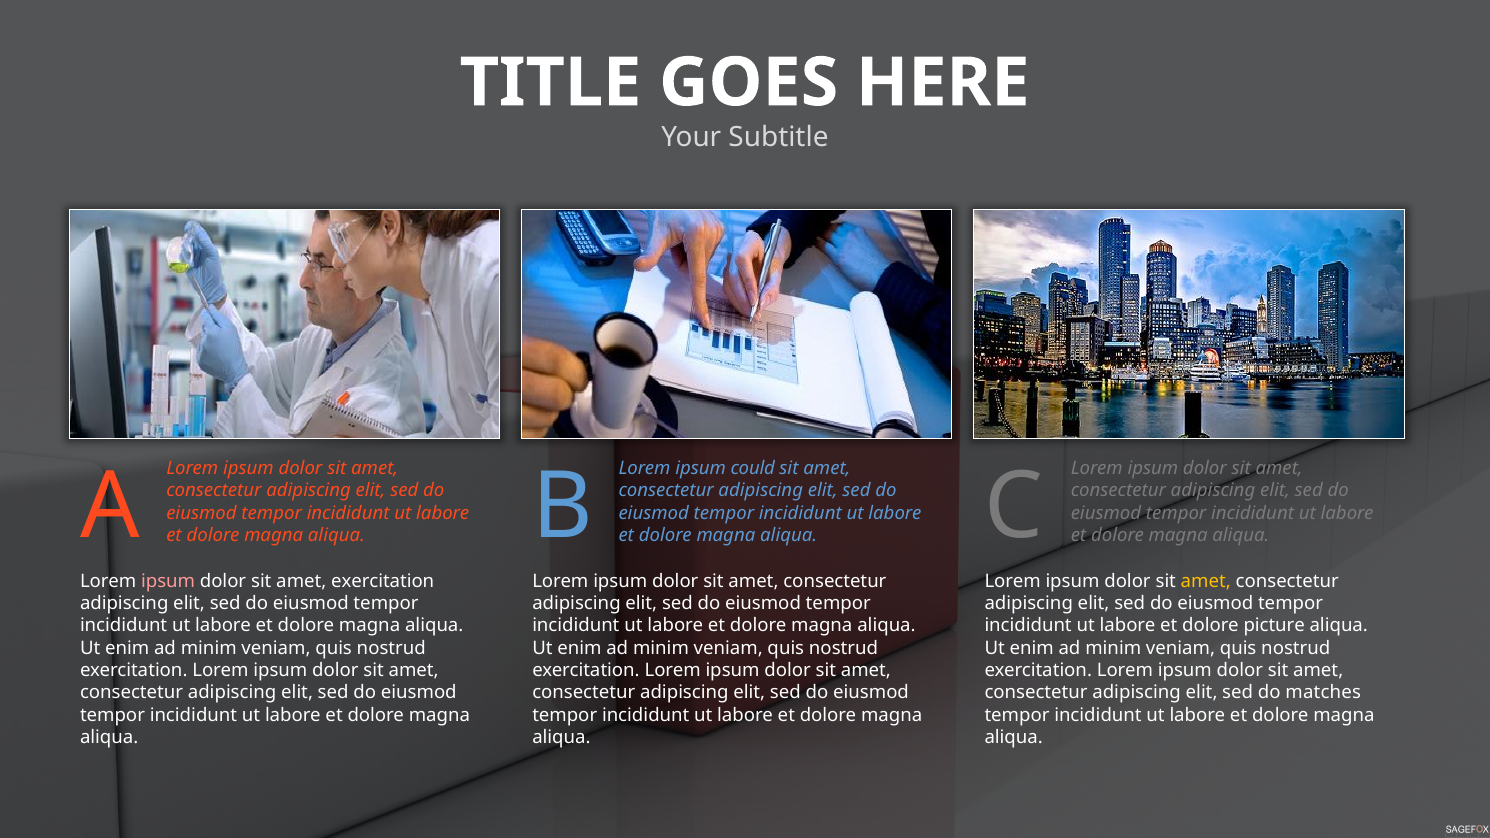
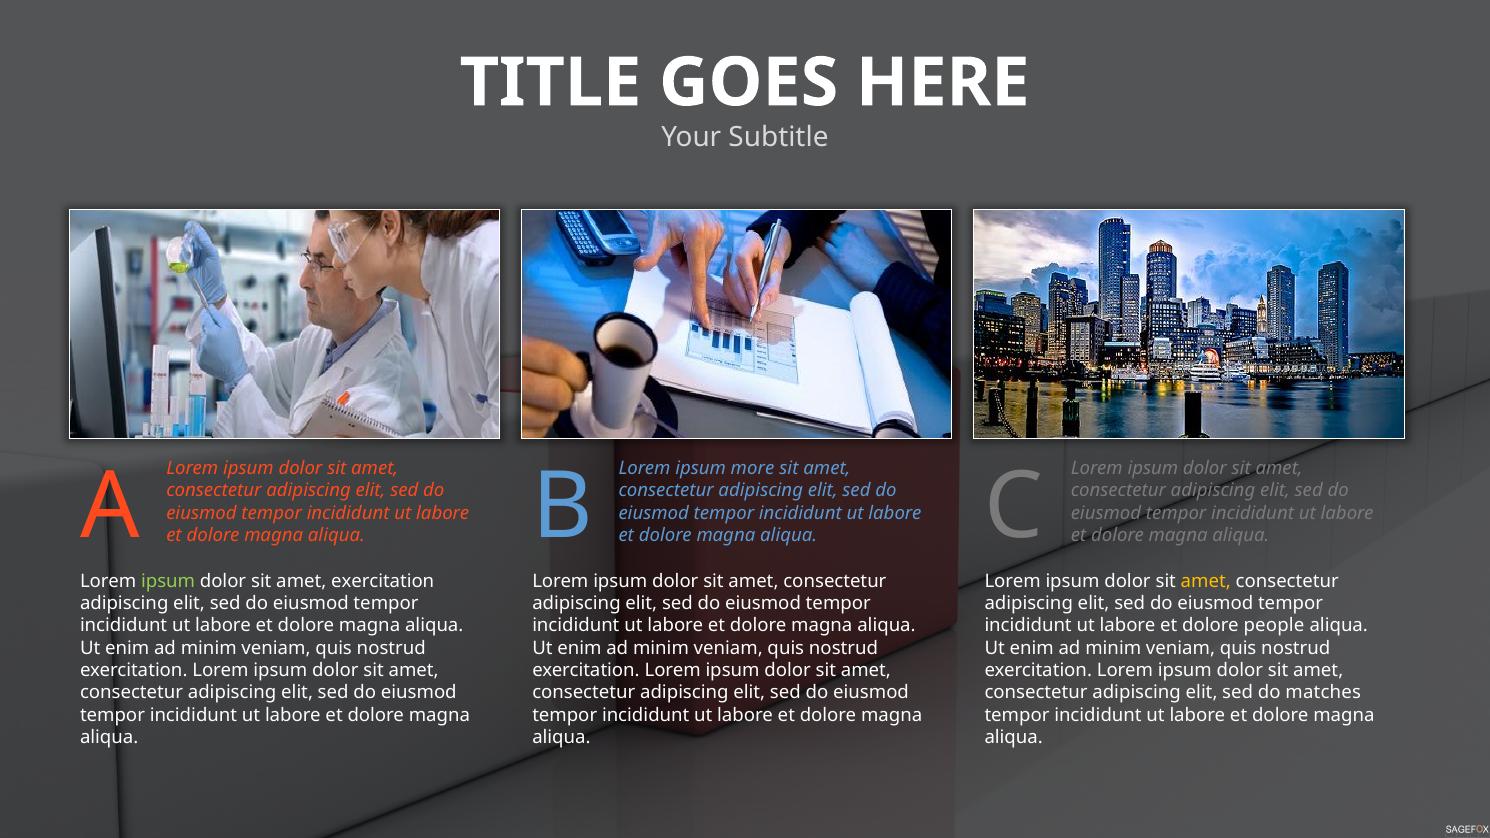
could: could -> more (753, 468)
ipsum colour: pink -> light green (168, 581)
picture: picture -> people (1274, 626)
